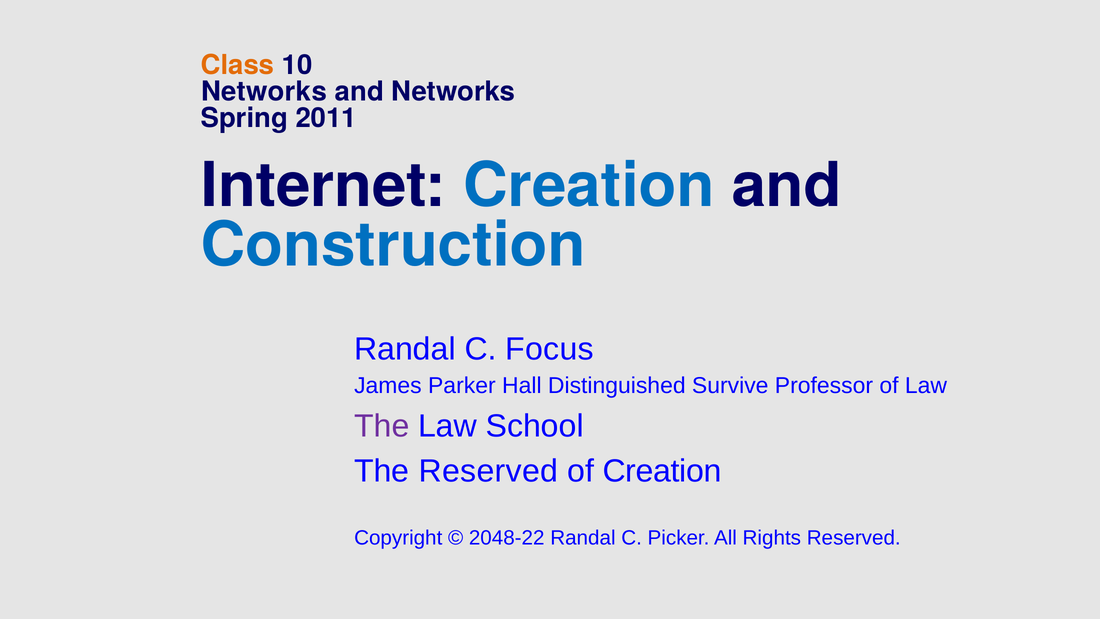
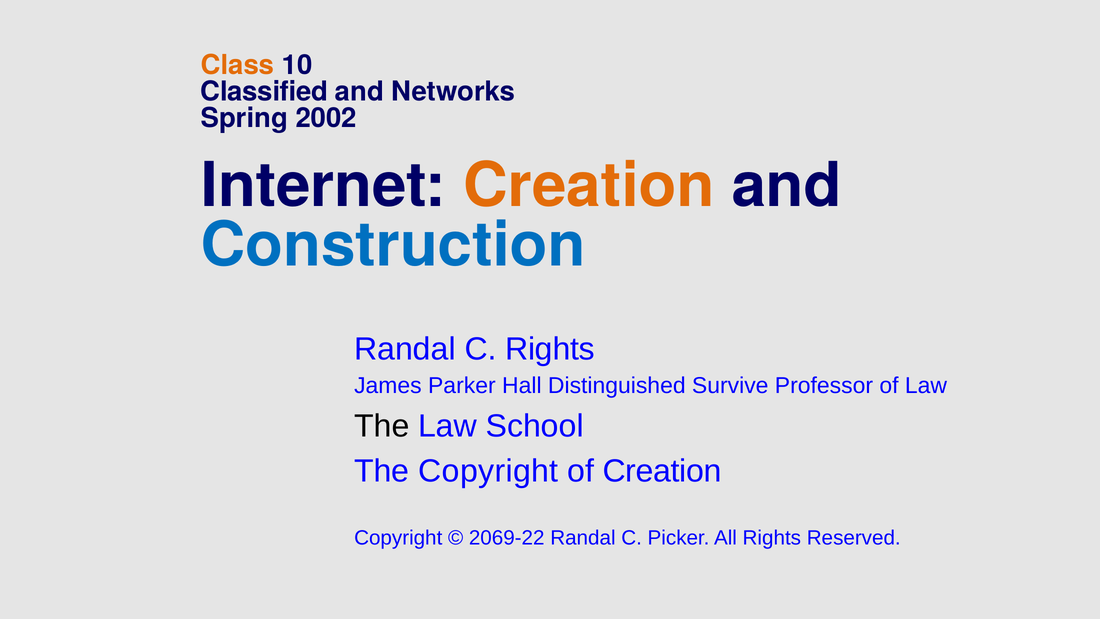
Networks: Networks -> Classified (264, 92)
2011: 2011 -> 2002 (326, 118)
Creation colour: blue -> orange (589, 186)
C Focus: Focus -> Rights (550, 349)
The colour: purple -> black (382, 426)
The Reserved: Reserved -> Copyright (488, 471)
2048-22: 2048-22 -> 2069-22 (507, 538)
